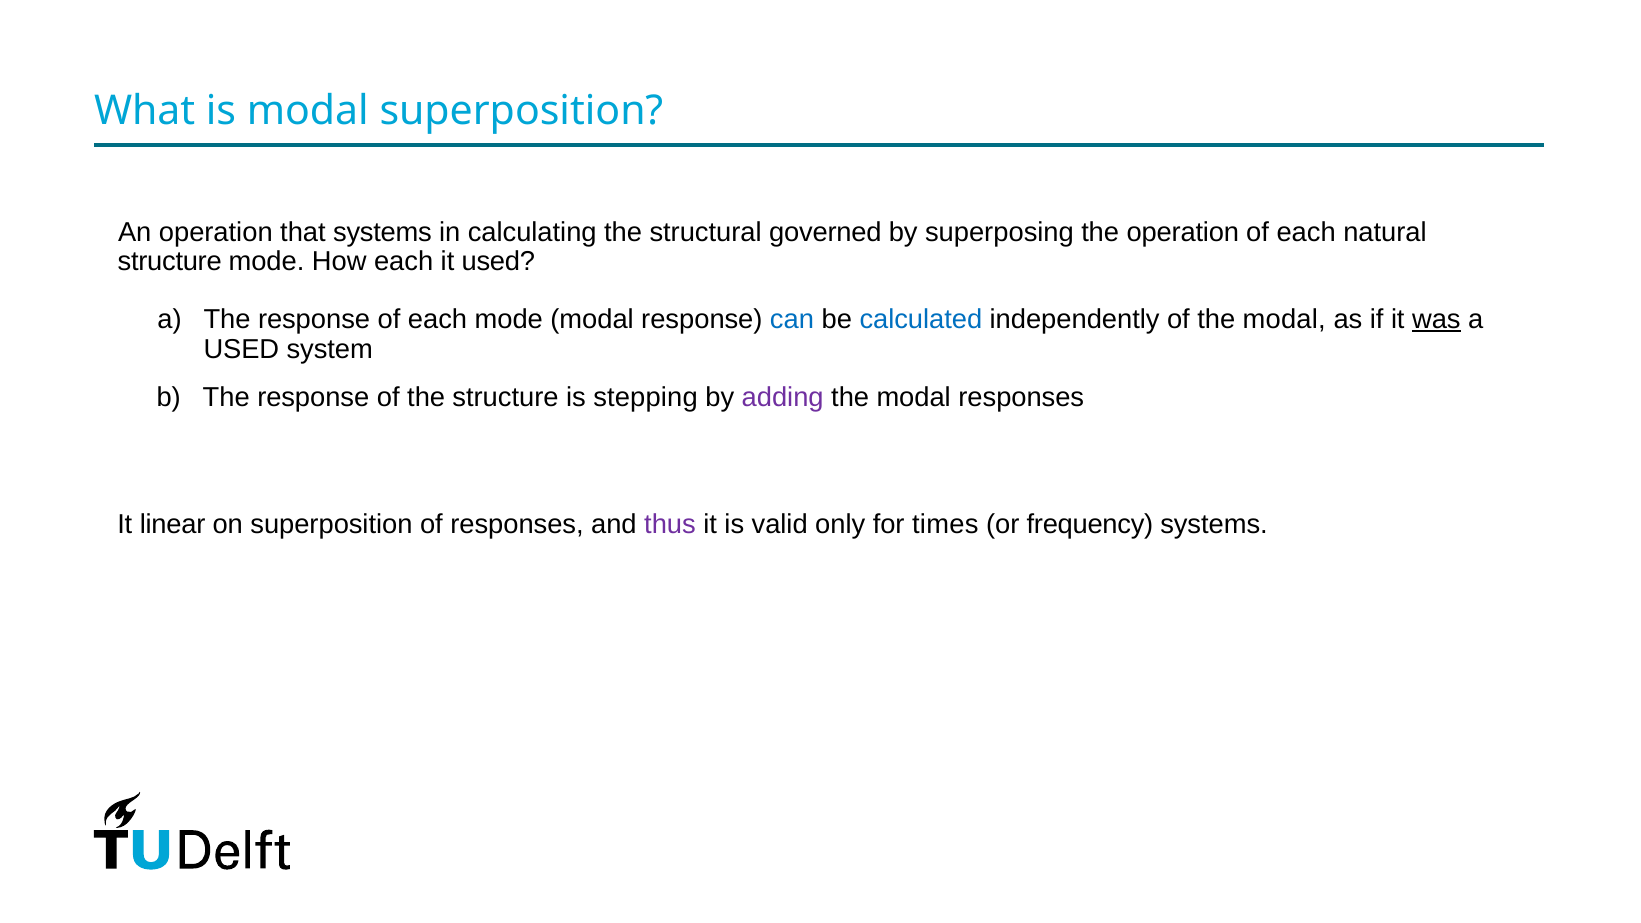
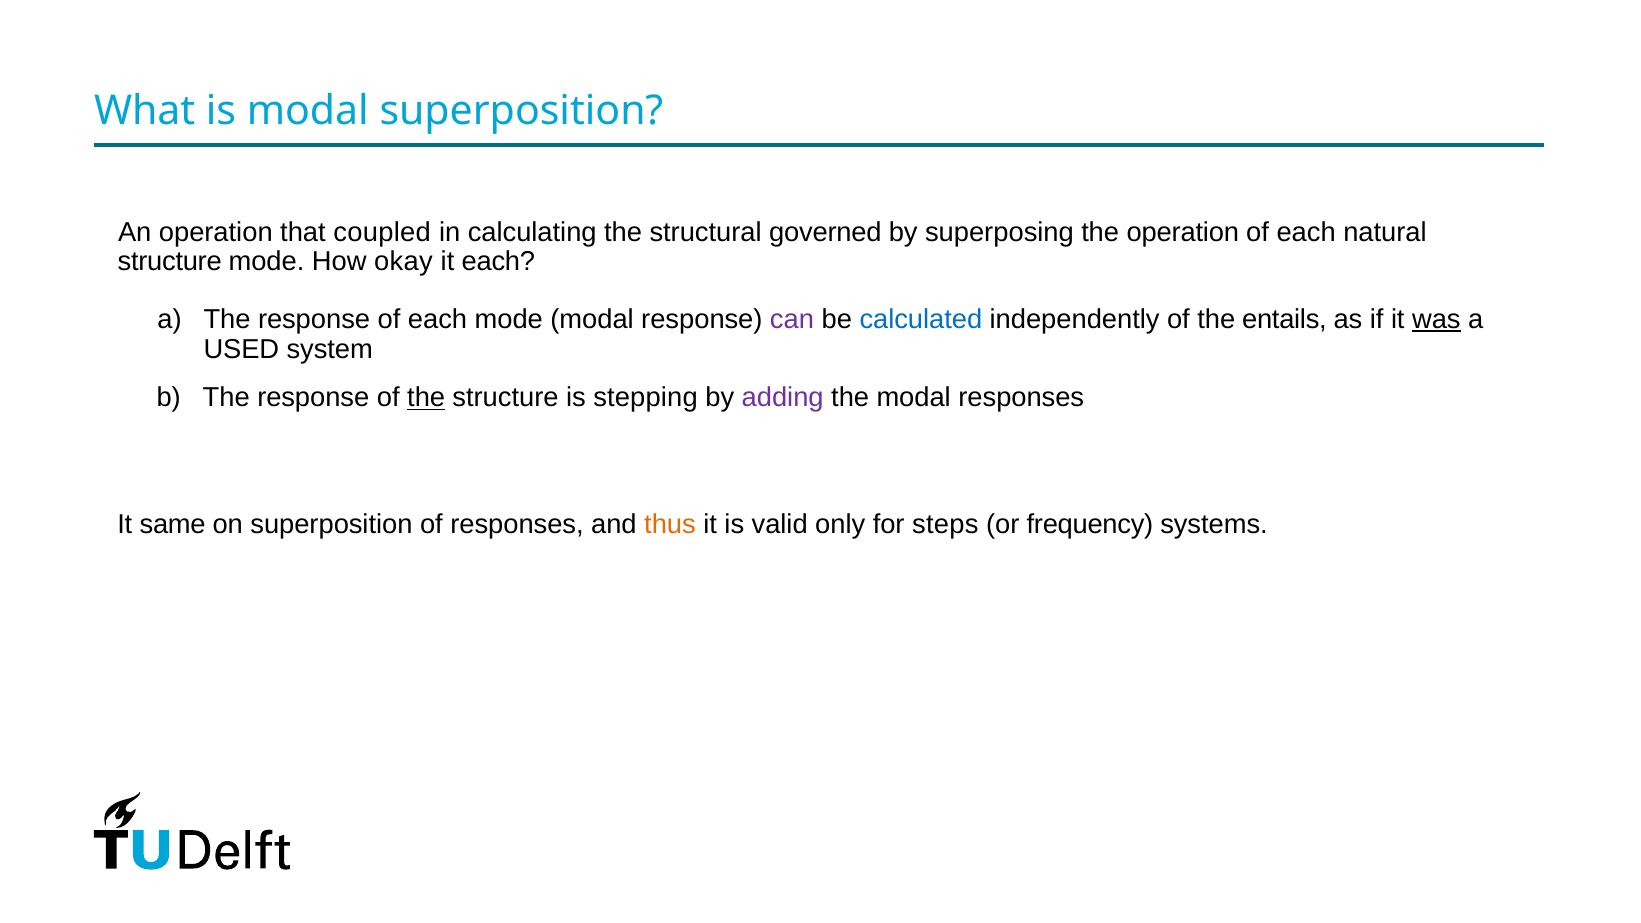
that systems: systems -> coupled (382, 232)
How each: each -> okay (403, 262)
it used: used -> each (498, 262)
can colour: blue -> purple (792, 320)
of the modal: modal -> entails (1284, 320)
the underline: none -> present (426, 398)
linear: linear -> same (173, 525)
thus colour: purple -> orange (670, 525)
times: times -> steps (945, 525)
